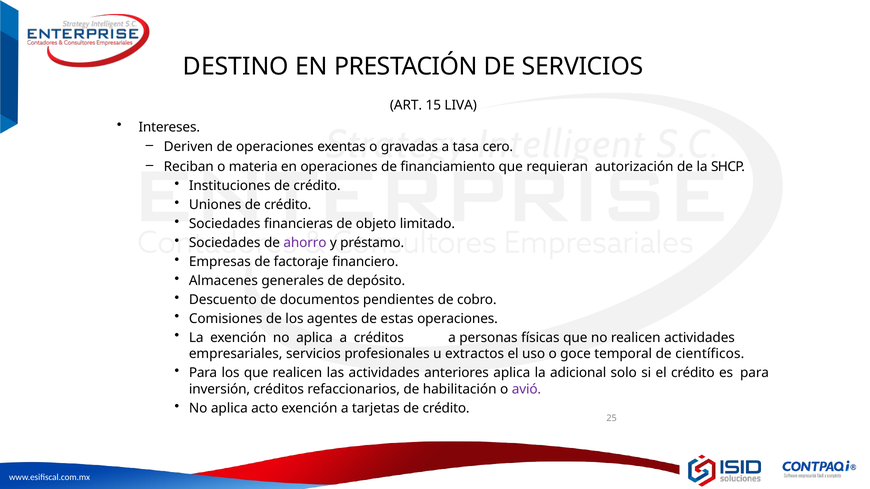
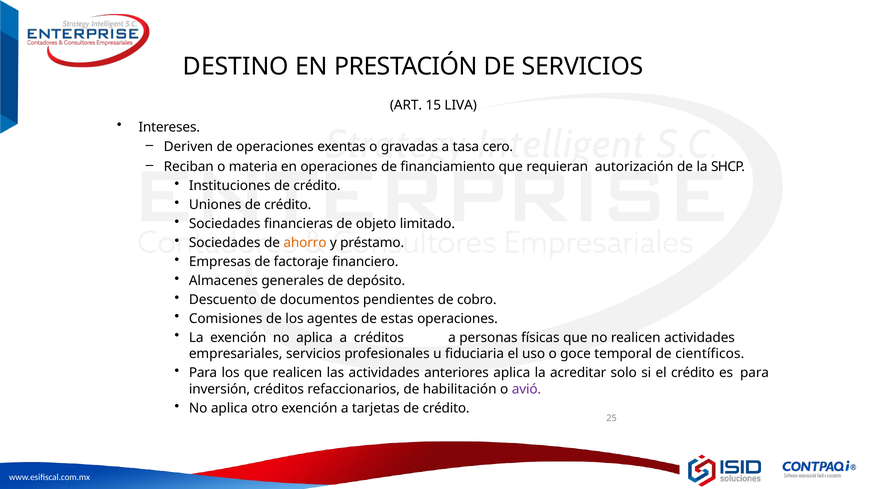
ahorro colour: purple -> orange (305, 243)
extractos: extractos -> fiduciaria (475, 354)
adicional: adicional -> acreditar (578, 373)
acto: acto -> otro (265, 409)
